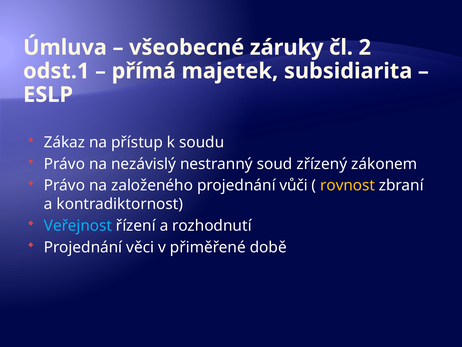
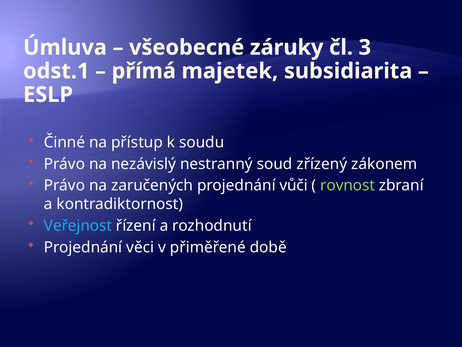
2: 2 -> 3 (365, 47)
Zákaz: Zákaz -> Činné (64, 142)
založeného: založeného -> zaručených (152, 185)
rovnost colour: yellow -> light green (348, 185)
